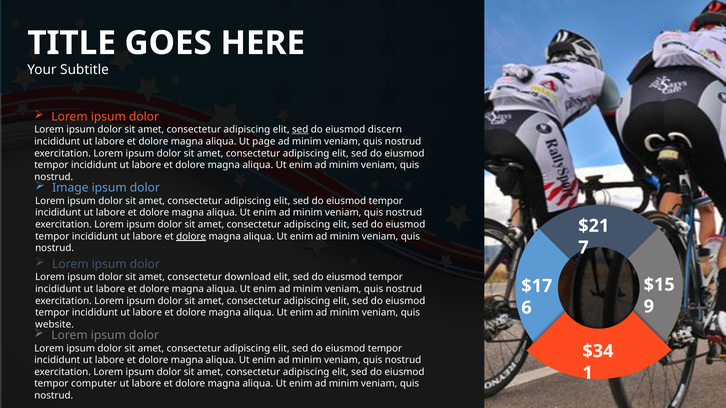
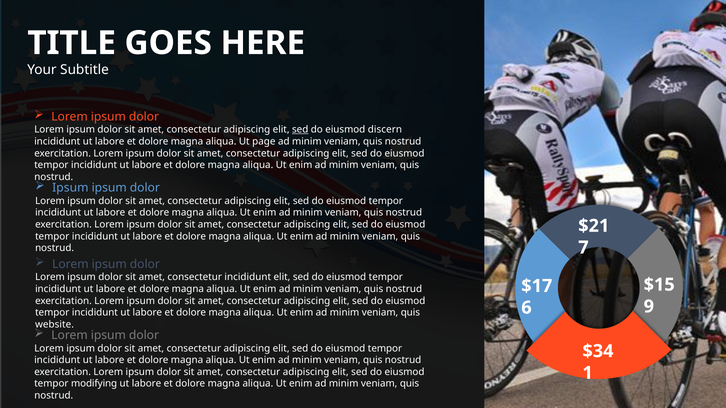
Image: Image -> Ipsum (70, 188)
dolore underline: present -> none (191, 236)
consectetur download: download -> incididunt (248, 277)
computer: computer -> modifying (94, 384)
